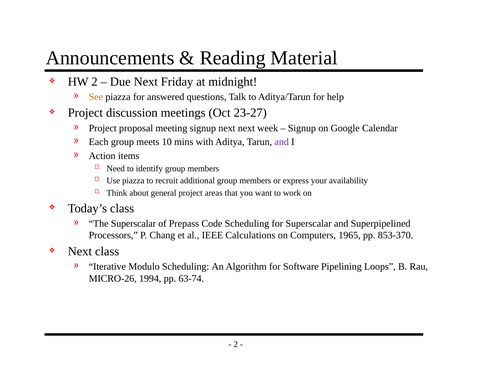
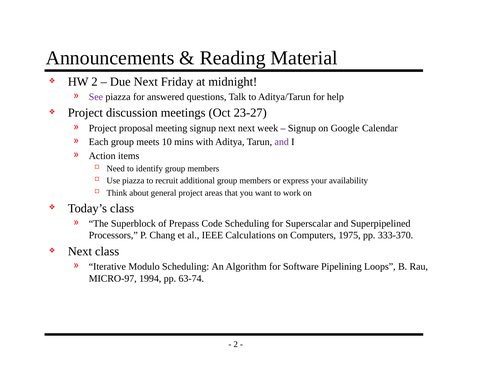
See colour: orange -> purple (96, 97)
The Superscalar: Superscalar -> Superblock (133, 223)
1965: 1965 -> 1975 (350, 235)
853-370: 853-370 -> 333-370 (396, 235)
MICRO-26: MICRO-26 -> MICRO-97 (113, 278)
